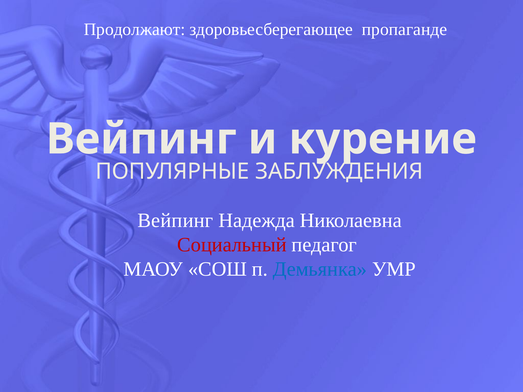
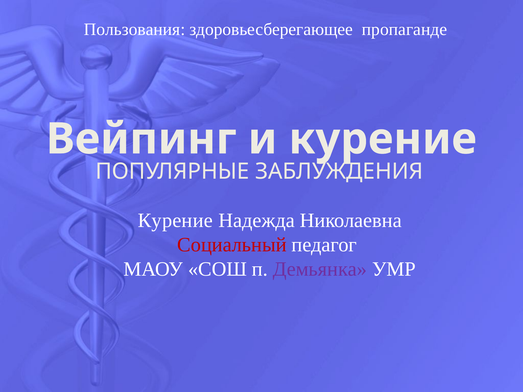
Продолжают: Продолжают -> Пользования (134, 29)
Вейпинг: Вейпинг -> Курение (175, 221)
Демьянка colour: blue -> purple (320, 269)
